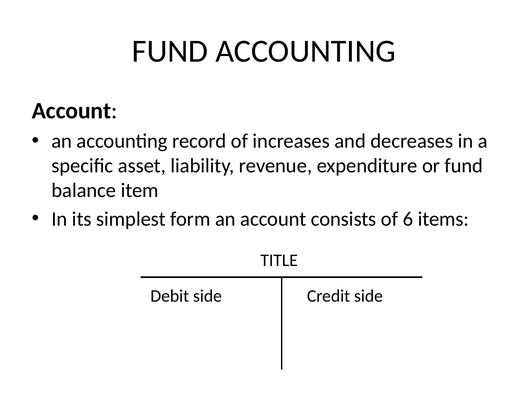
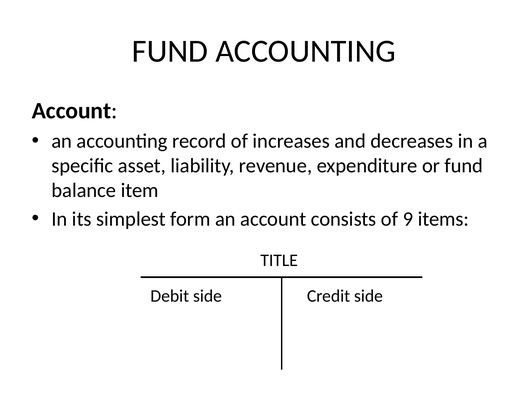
6: 6 -> 9 (408, 219)
